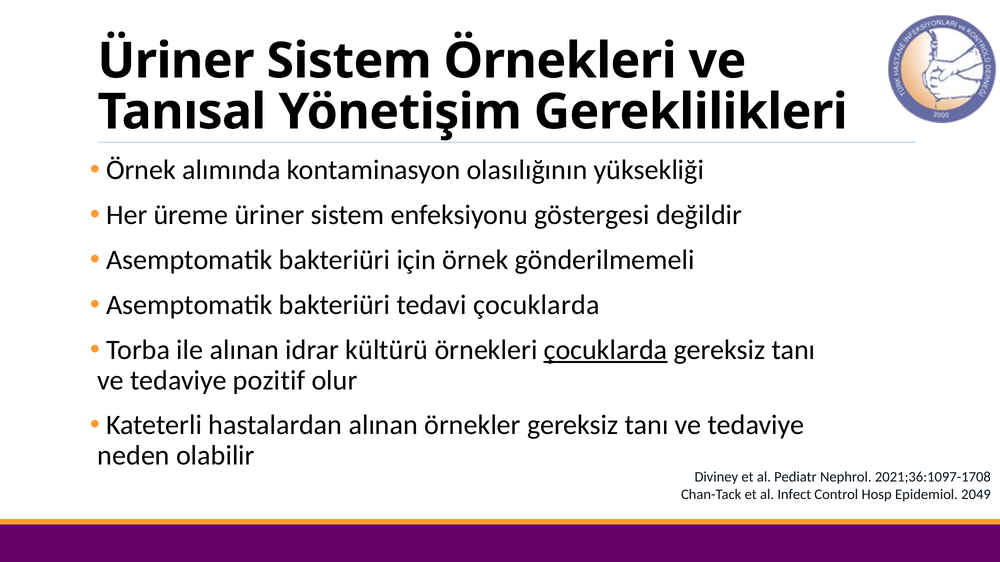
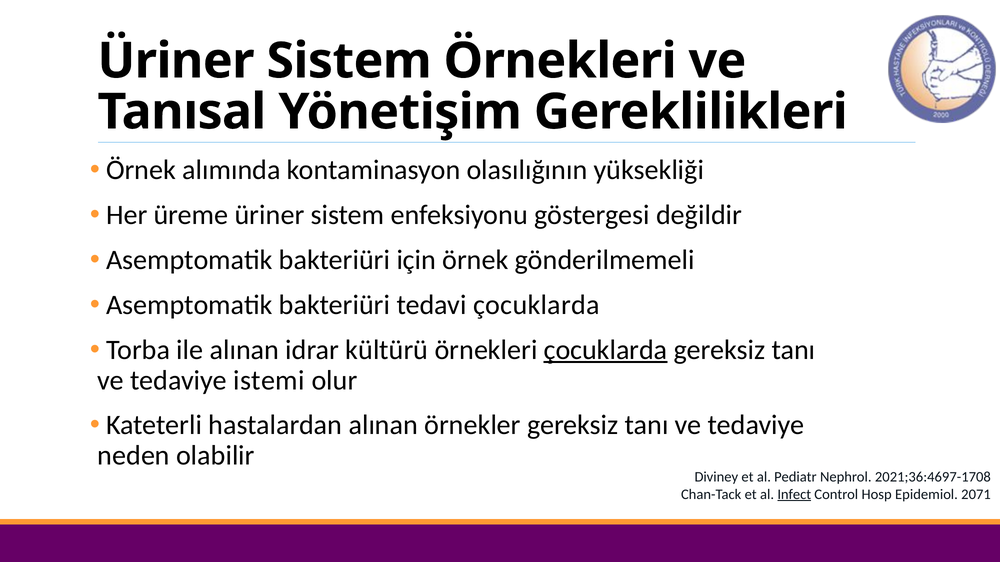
pozitif: pozitif -> istemi (269, 381)
2021;36:1097-1708: 2021;36:1097-1708 -> 2021;36:4697-1708 (933, 477)
Infect underline: none -> present (794, 495)
2049: 2049 -> 2071 (976, 495)
